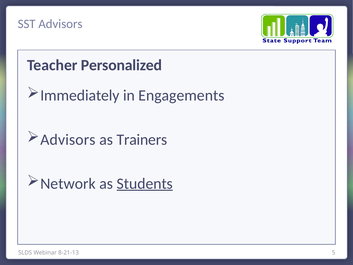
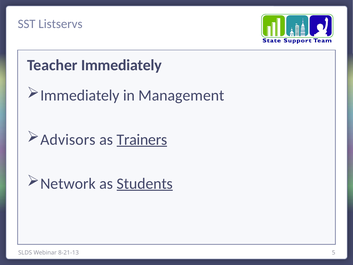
Advisors: Advisors -> Listservs (60, 24)
Teacher Personalized: Personalized -> Immediately (121, 65)
Engagements: Engagements -> Management (181, 95)
Trainers underline: none -> present (142, 139)
